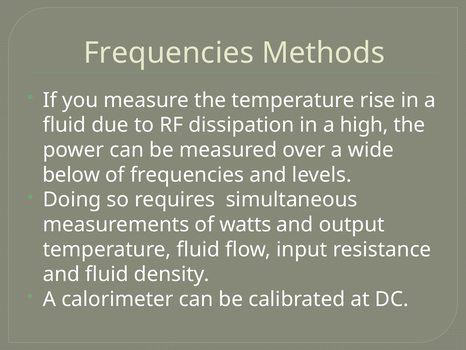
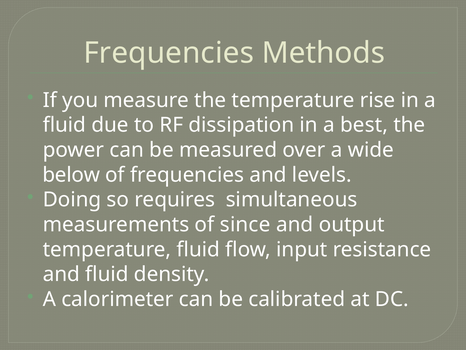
high: high -> best (364, 125)
watts: watts -> since (245, 224)
